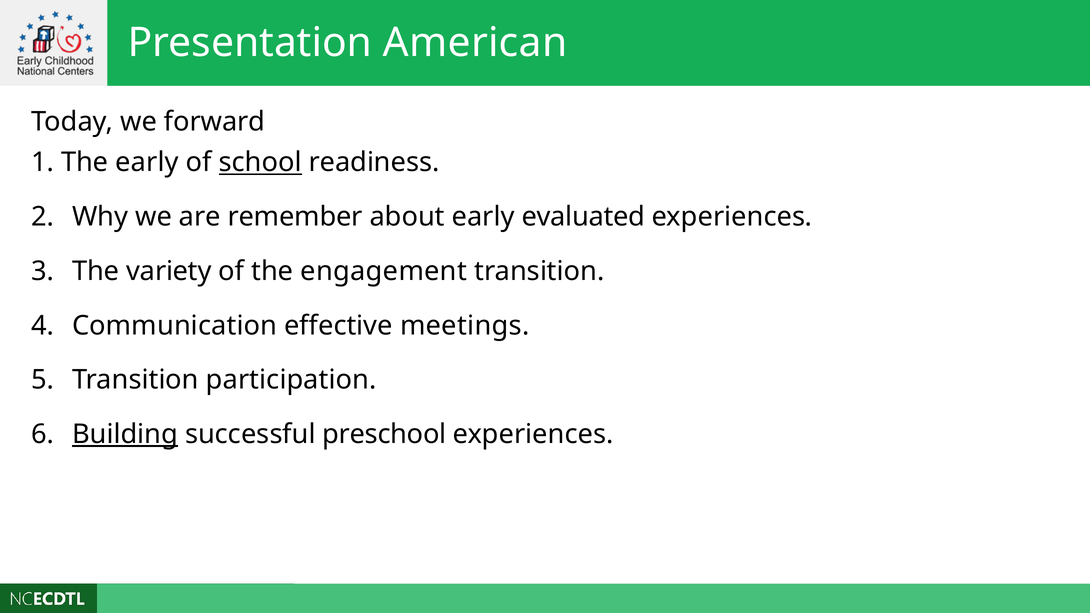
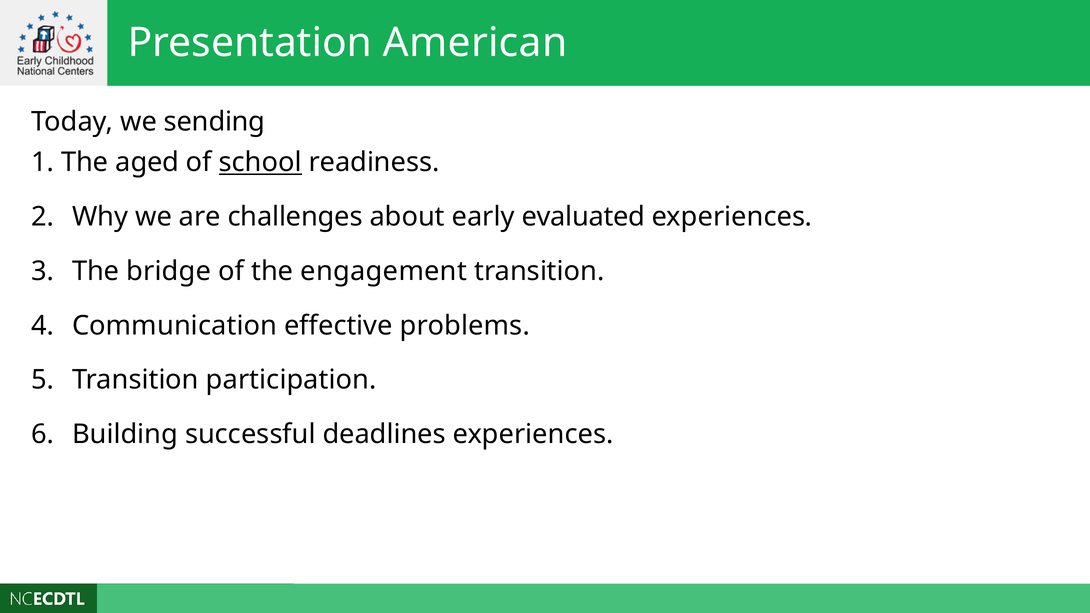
forward: forward -> sending (215, 122)
The early: early -> aged (147, 162)
remember: remember -> challenges (295, 217)
variety: variety -> bridge (169, 271)
meetings: meetings -> problems (465, 326)
Building underline: present -> none (125, 434)
preschool: preschool -> deadlines (384, 434)
